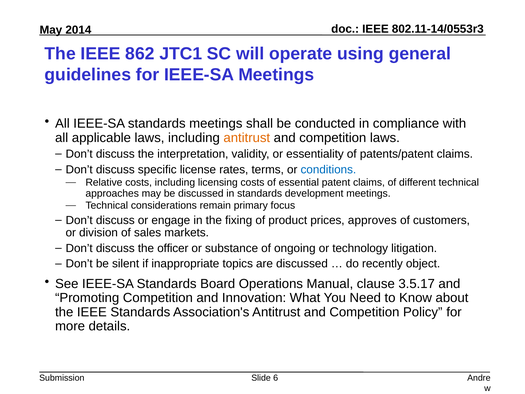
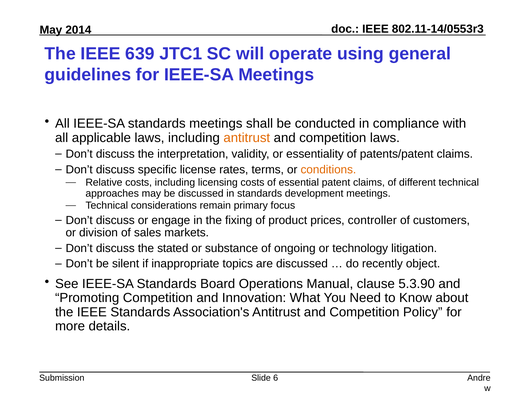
862: 862 -> 639 (140, 54)
conditions colour: blue -> orange (328, 169)
approves: approves -> controller (372, 220)
officer: officer -> stated (173, 248)
3.5.17: 3.5.17 -> 5.3.90 (417, 284)
